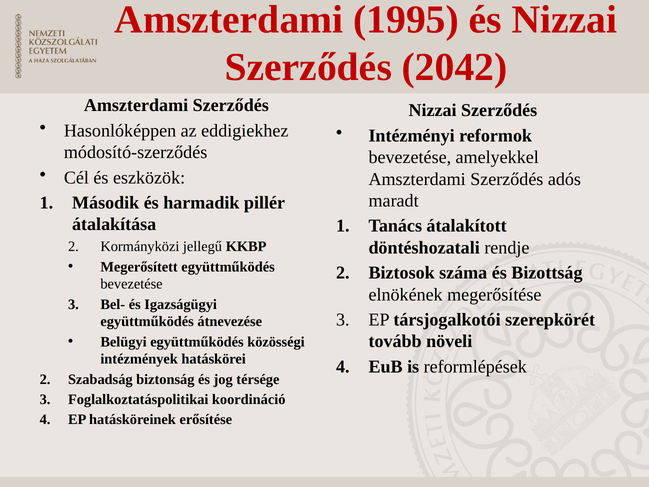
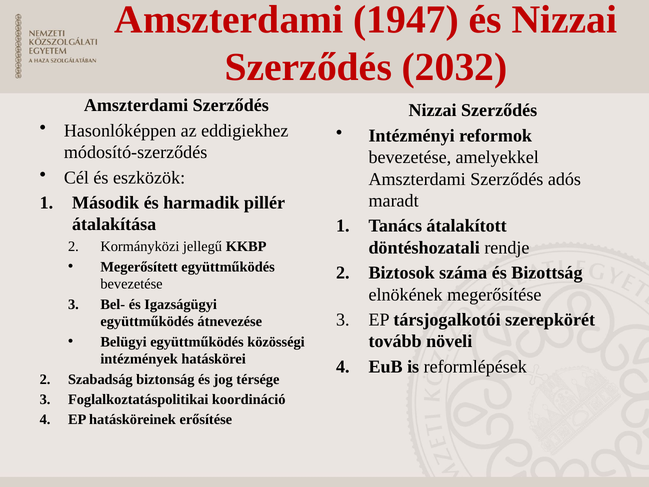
1995: 1995 -> 1947 (406, 20)
2042: 2042 -> 2032 (455, 67)
